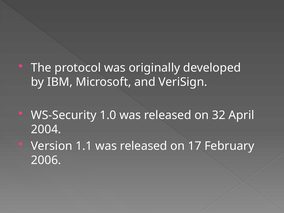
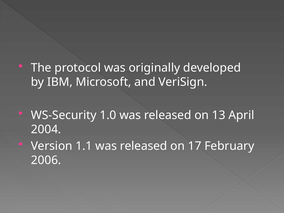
32: 32 -> 13 (219, 115)
